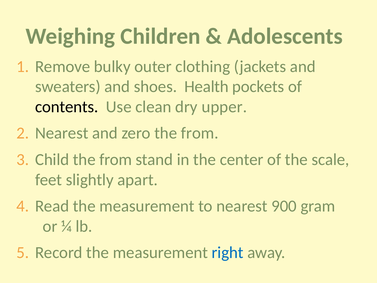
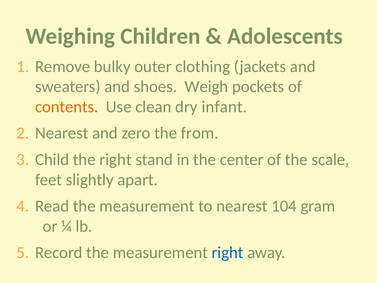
Health: Health -> Weigh (206, 87)
contents colour: black -> orange (67, 107)
upper: upper -> infant (224, 107)
from: from -> right (116, 159)
900: 900 -> 104 (284, 206)
